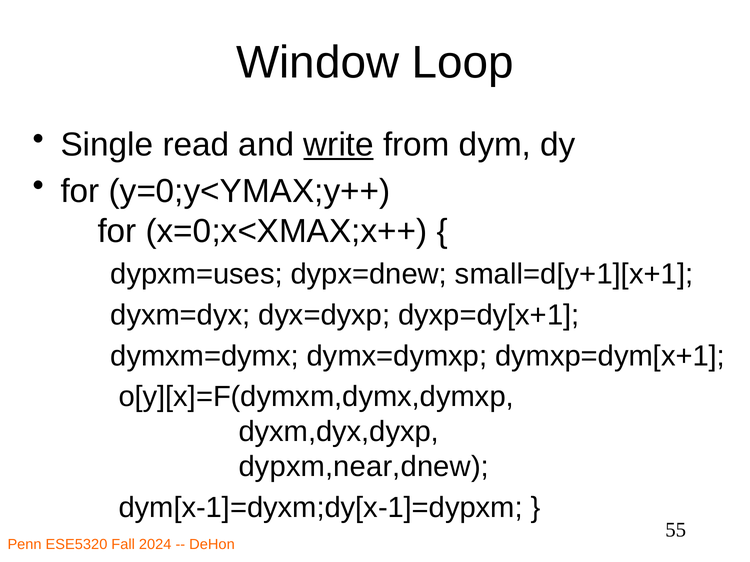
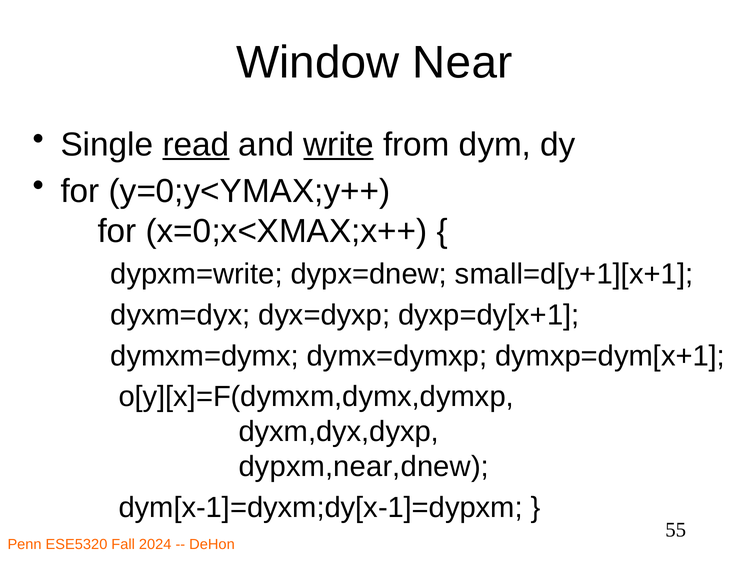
Loop: Loop -> Near (462, 63)
read underline: none -> present (196, 145)
dypxm=uses: dypxm=uses -> dypxm=write (197, 275)
